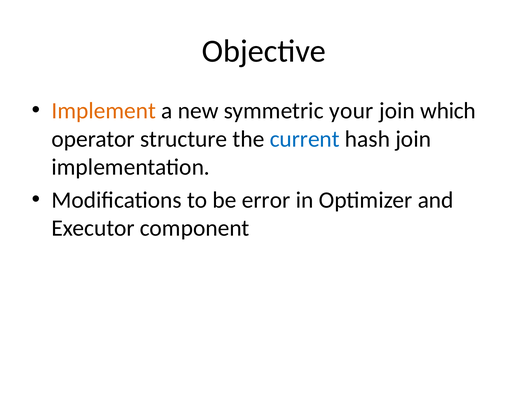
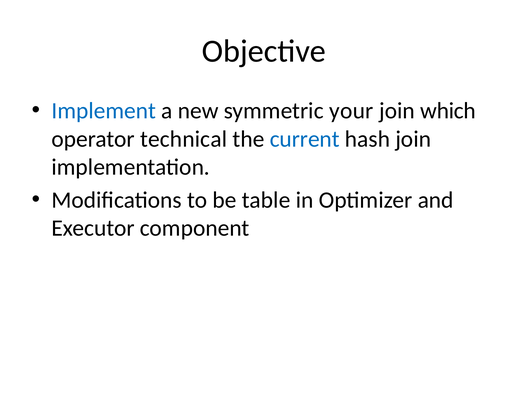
Implement colour: orange -> blue (104, 111)
structure: structure -> technical (184, 139)
error: error -> table (266, 200)
